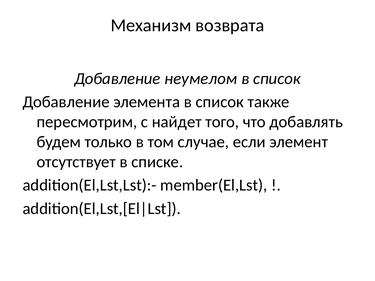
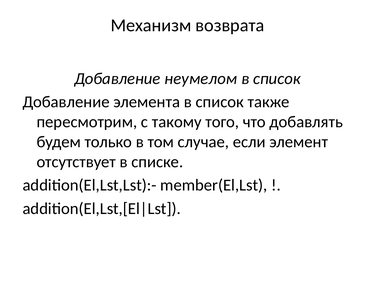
найдет: найдет -> такому (177, 122)
